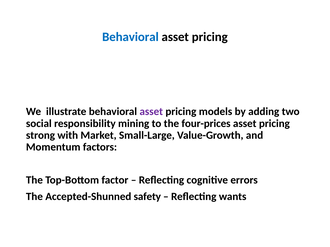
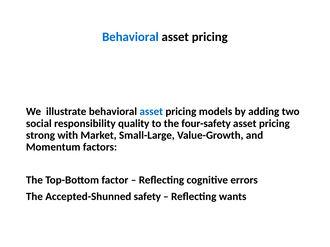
asset colour: purple -> blue (151, 112)
mining: mining -> quality (134, 124)
four-prices: four-prices -> four-safety (206, 124)
